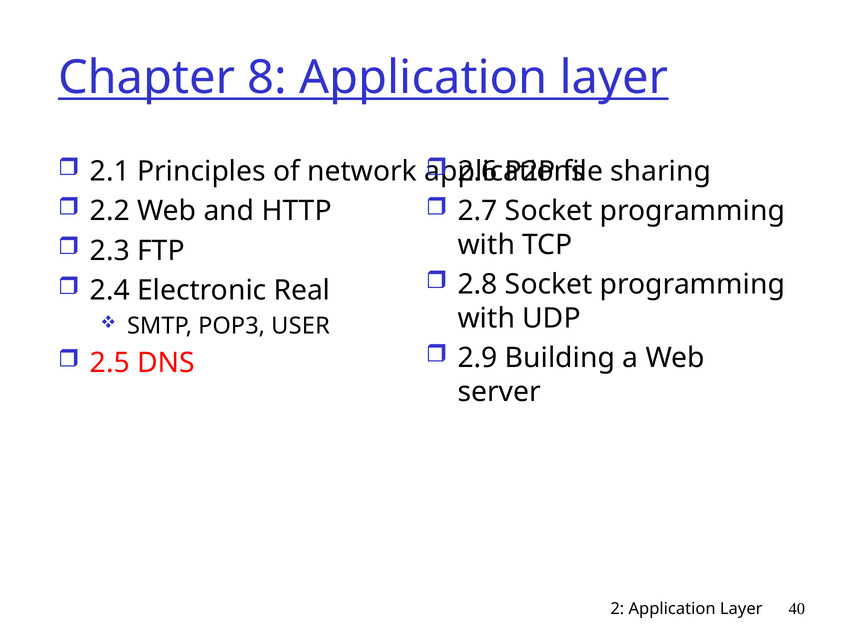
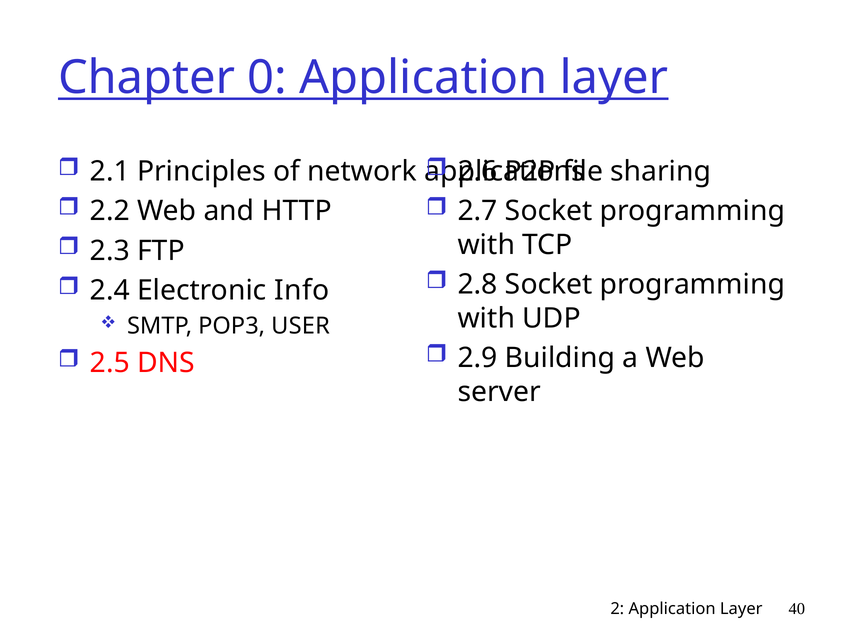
8: 8 -> 0 (267, 78)
Real: Real -> Info (302, 291)
